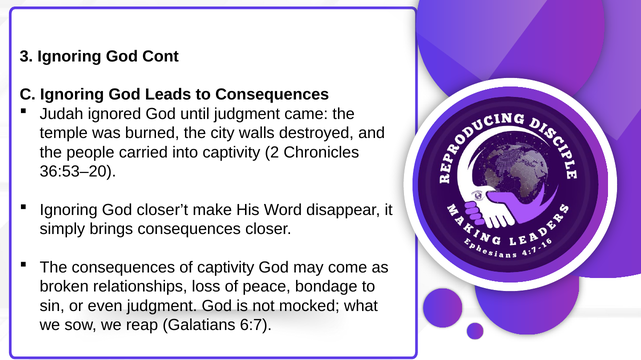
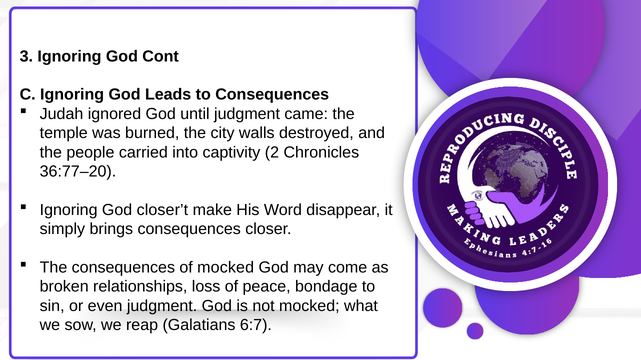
36:53–20: 36:53–20 -> 36:77–20 (78, 172)
of captivity: captivity -> mocked (226, 268)
